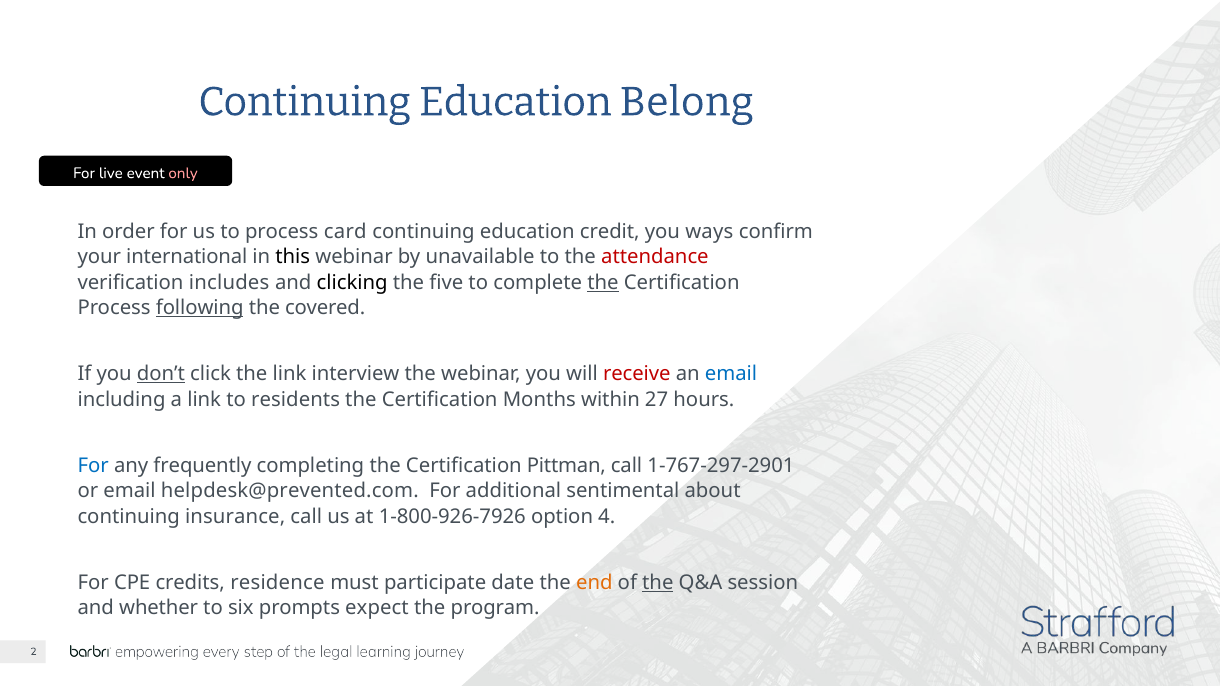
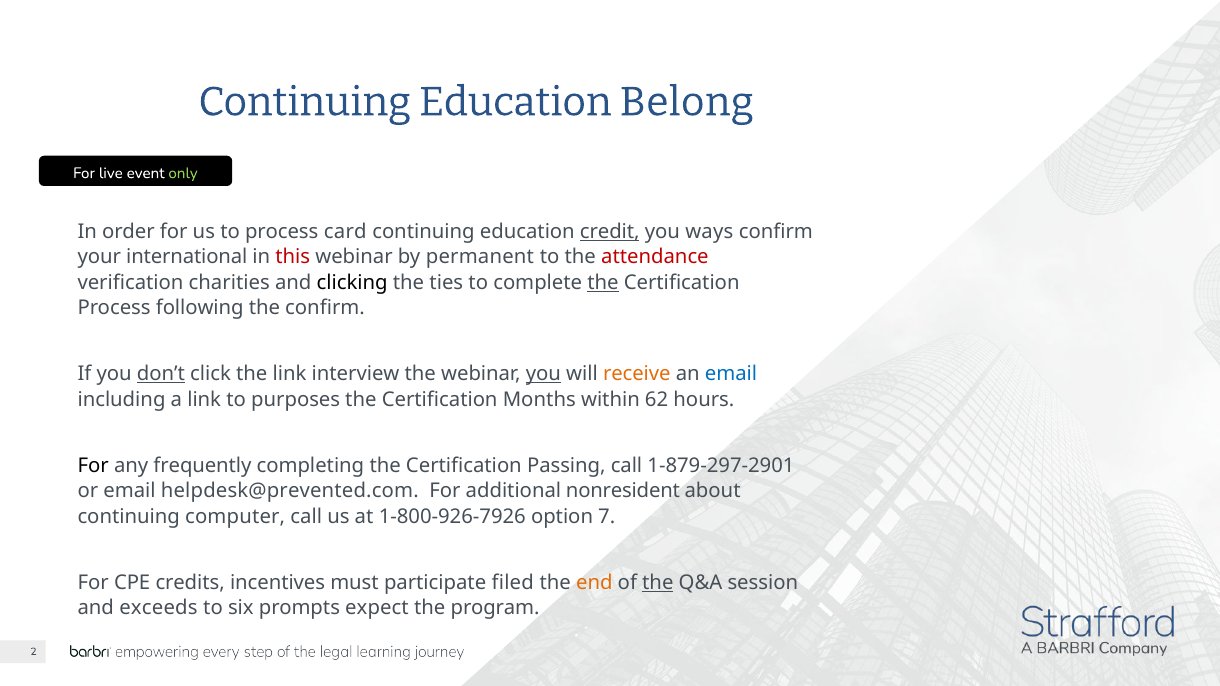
only colour: pink -> light green (183, 173)
credit underline: none -> present (610, 232)
this colour: black -> red (293, 257)
unavailable: unavailable -> permanent (480, 257)
includes: includes -> charities (229, 283)
five: five -> ties (446, 283)
following underline: present -> none (200, 308)
the covered: covered -> confirm (325, 308)
you underline: none -> present (543, 374)
receive colour: red -> orange (637, 374)
residents: residents -> purposes (296, 400)
27: 27 -> 62 (657, 400)
For colour: blue -> black (93, 466)
Pittman: Pittman -> Passing (566, 466)
1-767-297-2901: 1-767-297-2901 -> 1-879-297-2901 (721, 466)
sentimental: sentimental -> nonresident (623, 491)
insurance: insurance -> computer (235, 517)
4: 4 -> 7 (607, 517)
residence: residence -> incentives (278, 583)
date: date -> filed (513, 583)
whether: whether -> exceeds (158, 608)
